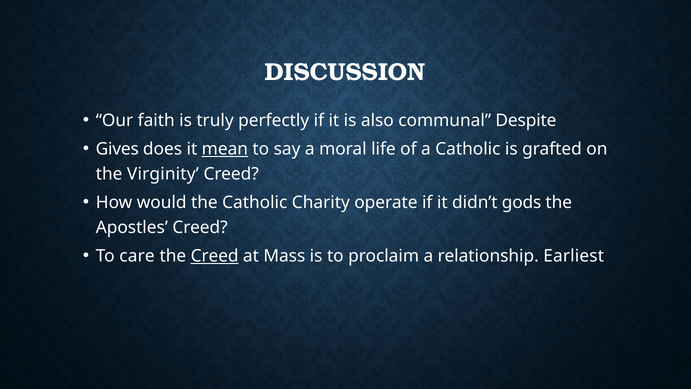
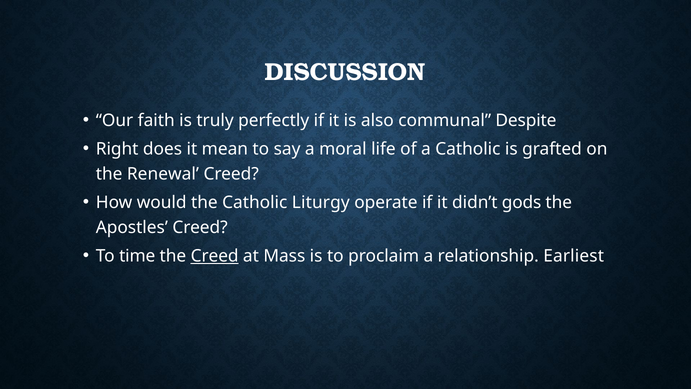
Gives: Gives -> Right (117, 149)
mean underline: present -> none (225, 149)
Virginity: Virginity -> Renewal (163, 174)
Charity: Charity -> Liturgy (321, 202)
care: care -> time (137, 256)
